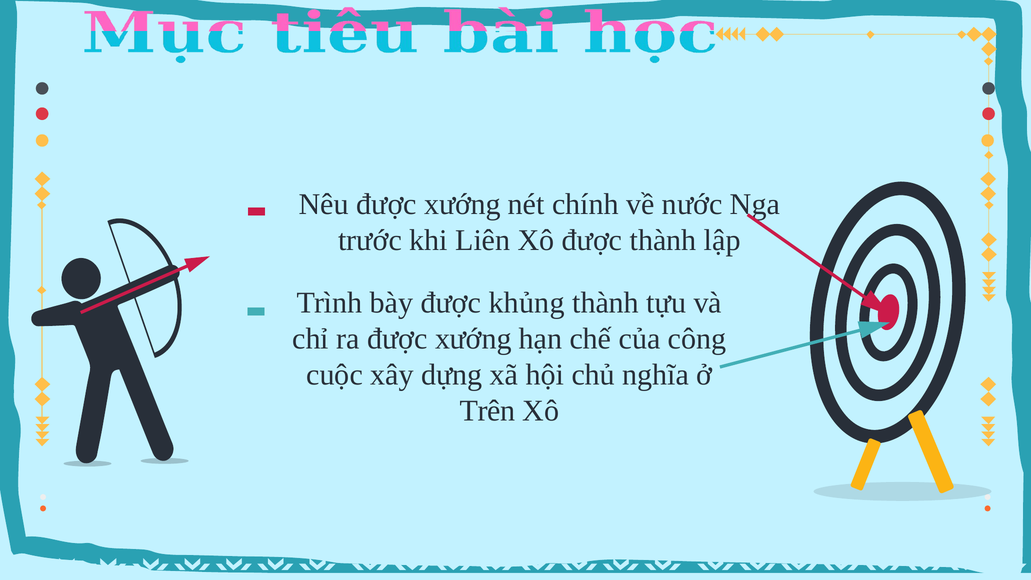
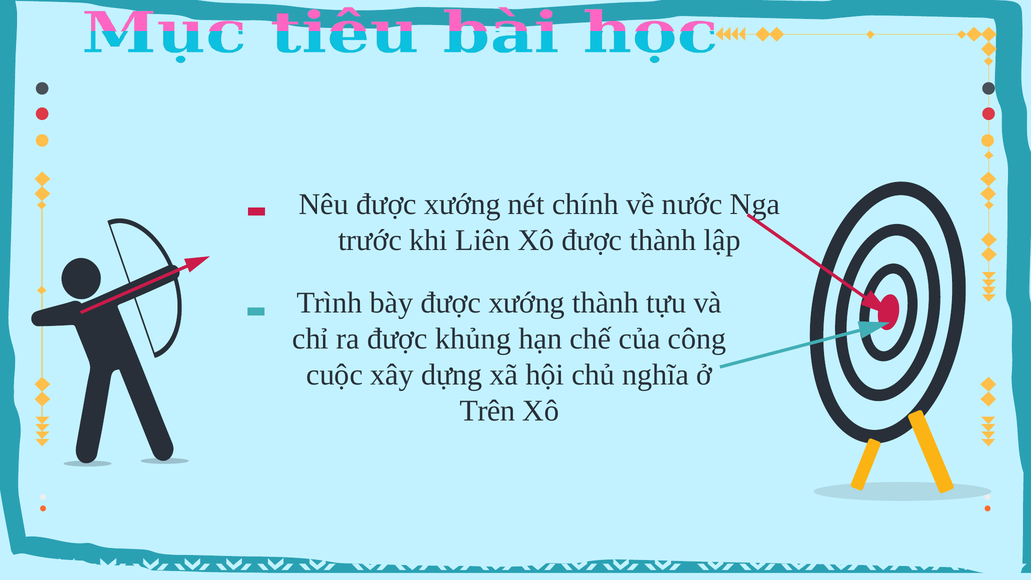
bày được khủng: khủng -> xướng (527, 303)
ra được xướng: xướng -> khủng (473, 339)
